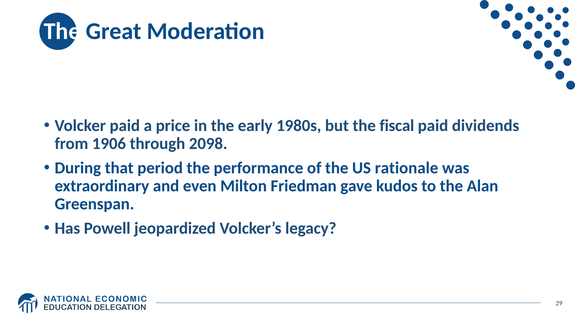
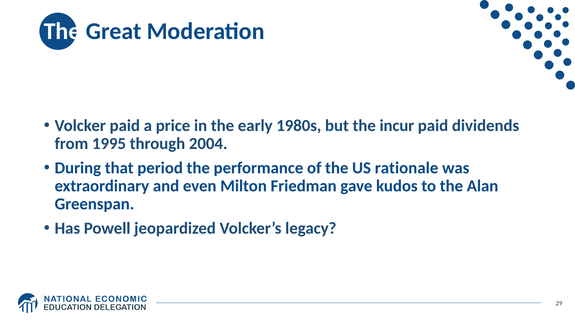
fiscal: fiscal -> incur (397, 125)
1906: 1906 -> 1995 (109, 143)
2098: 2098 -> 2004 (208, 143)
